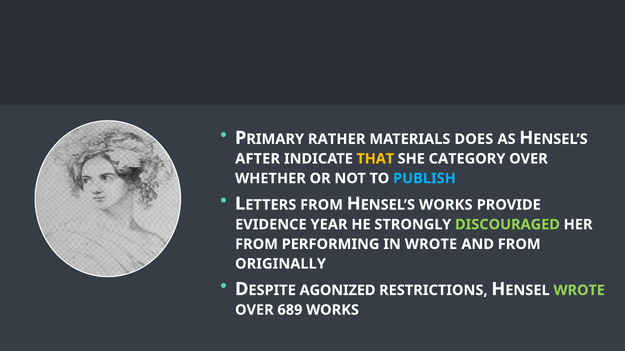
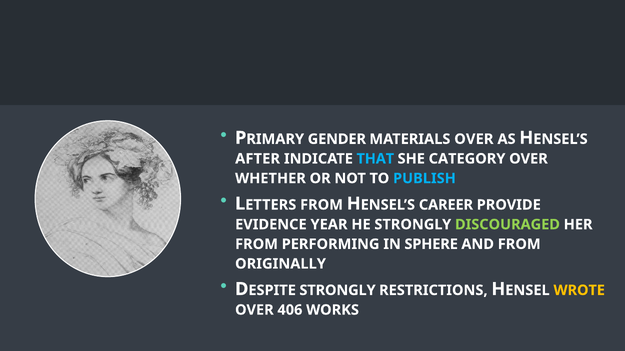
RATHER: RATHER -> GENDER (337, 139)
MATERIALS DOES: DOES -> OVER (474, 139)
THAT colour: yellow -> light blue (375, 159)
WORKS: WORKS -> CAREER (446, 205)
IN WROTE: WROTE -> SPHERE (431, 245)
AGONIZED: AGONIZED -> STRONGLY (338, 291)
WROTE colour: light green -> yellow (579, 291)
689: 689 -> 406 (290, 310)
